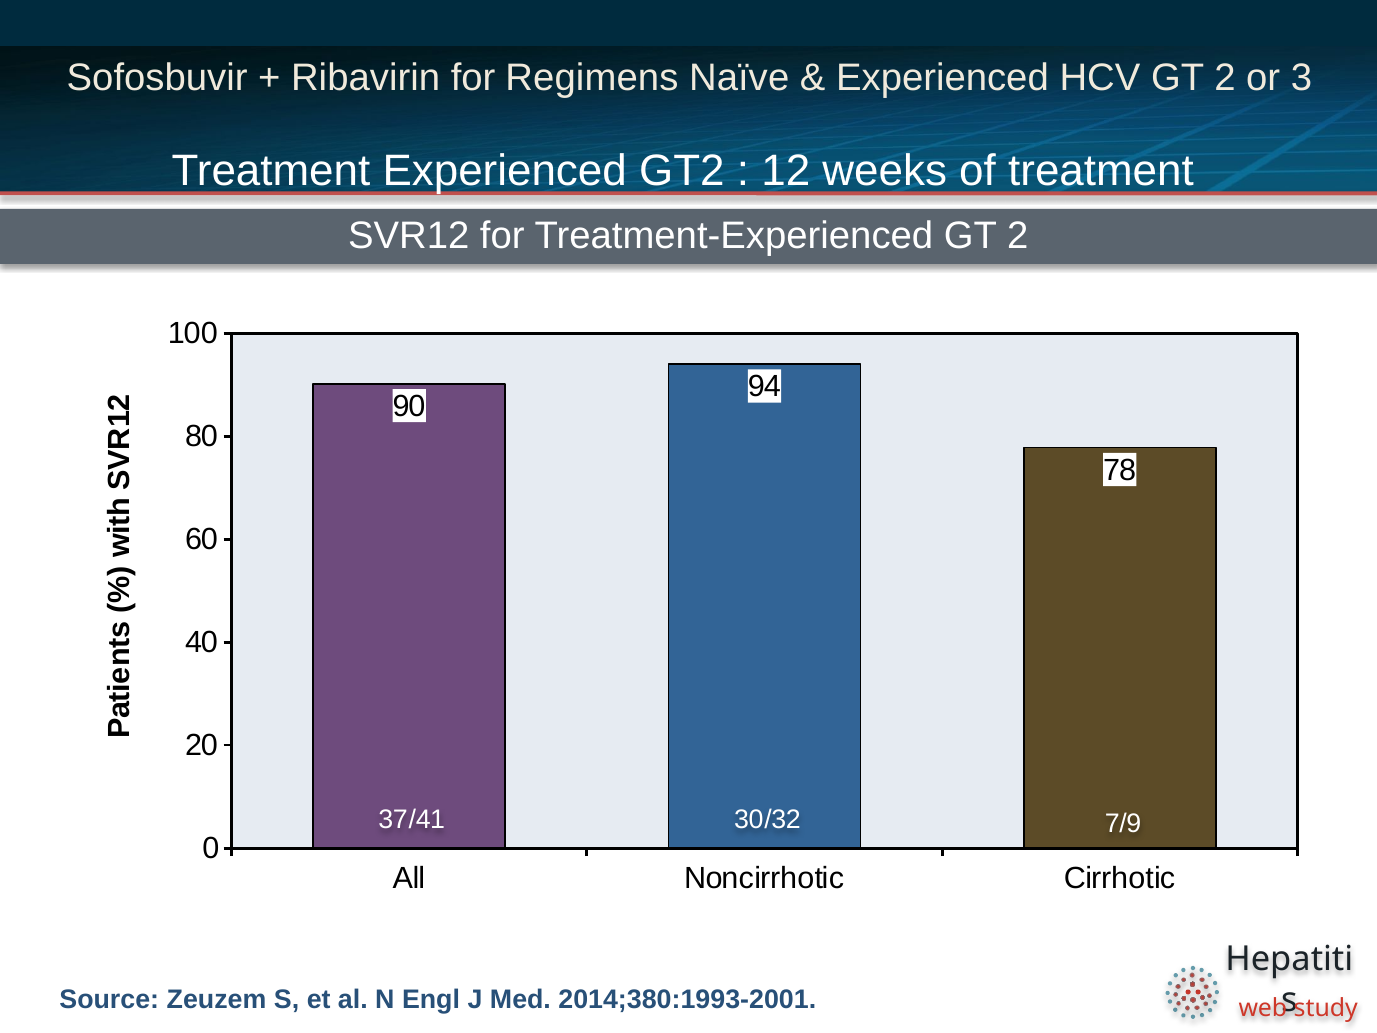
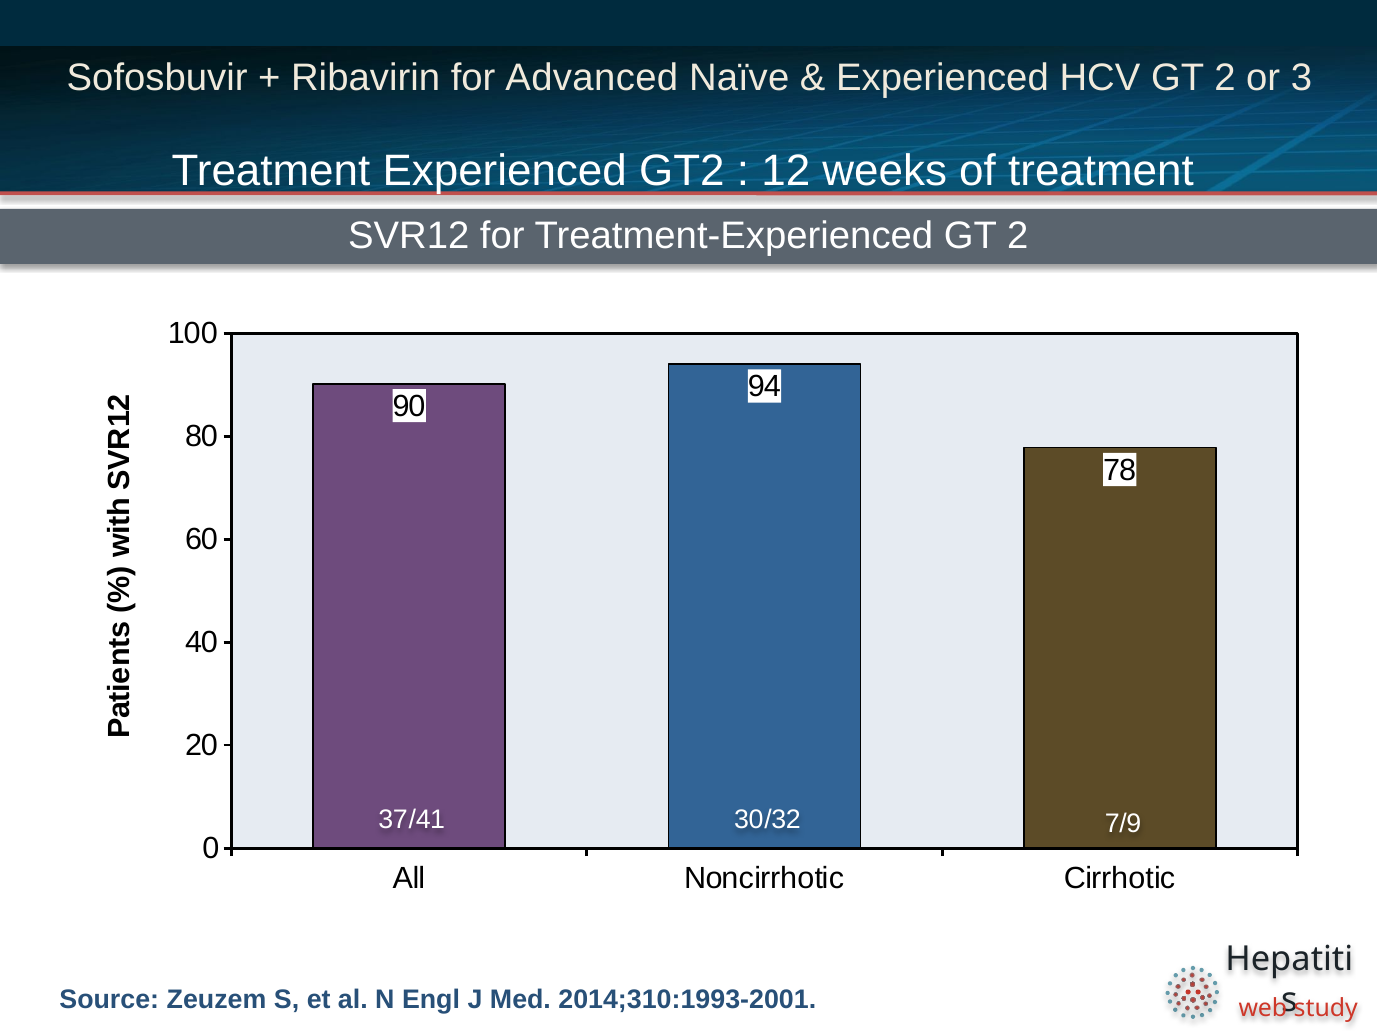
Regimens: Regimens -> Advanced (592, 78)
2014;380:1993-2001: 2014;380:1993-2001 -> 2014;310:1993-2001 (687, 999)
